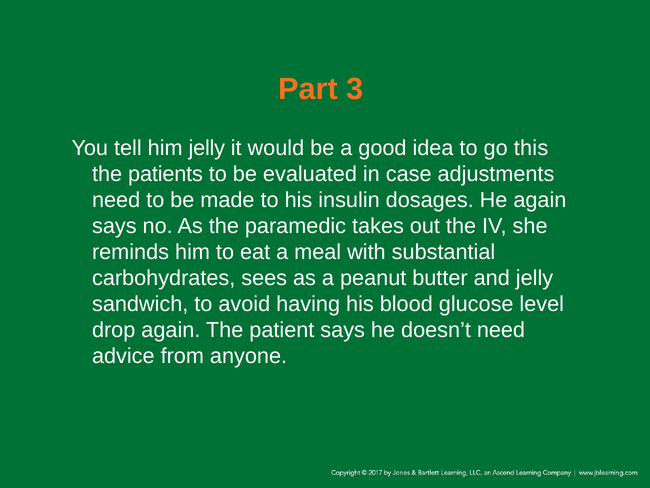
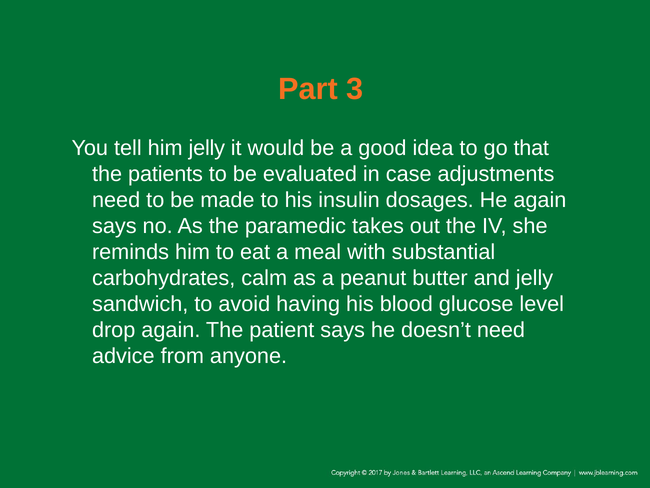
this: this -> that (531, 148)
sees: sees -> calm (264, 278)
